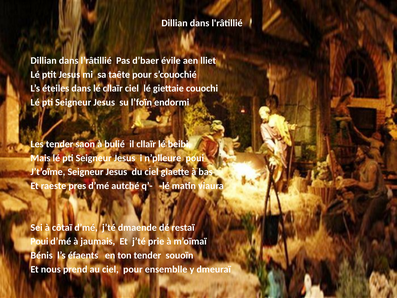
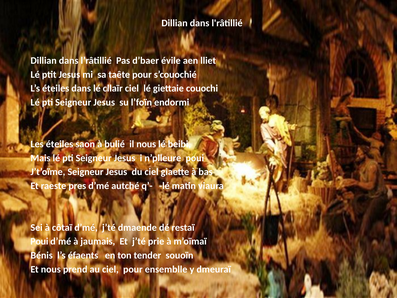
Les tender: tender -> éteiles (60, 144)
il cllaïr: cllaïr -> nous (146, 144)
